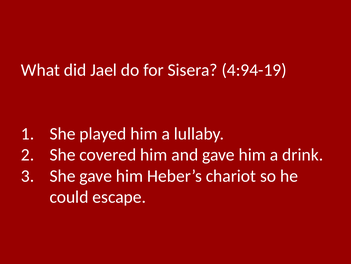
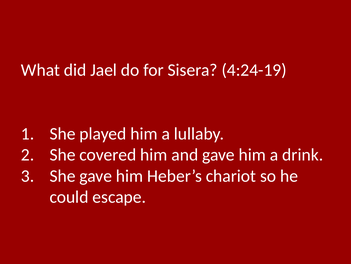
4:94-19: 4:94-19 -> 4:24-19 (254, 70)
